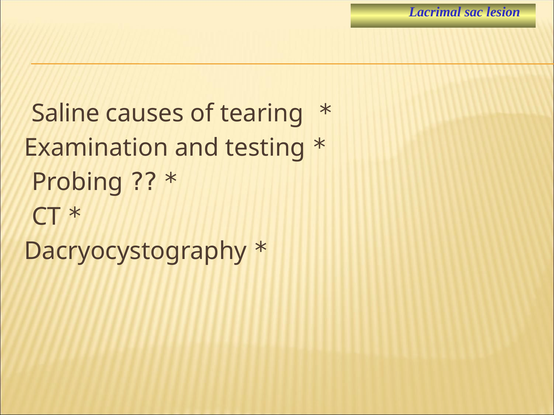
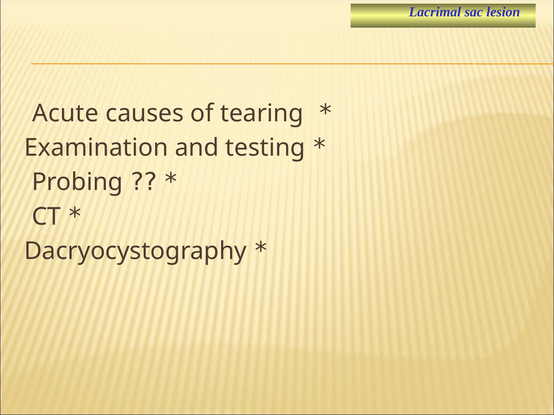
Saline: Saline -> Acute (65, 113)
